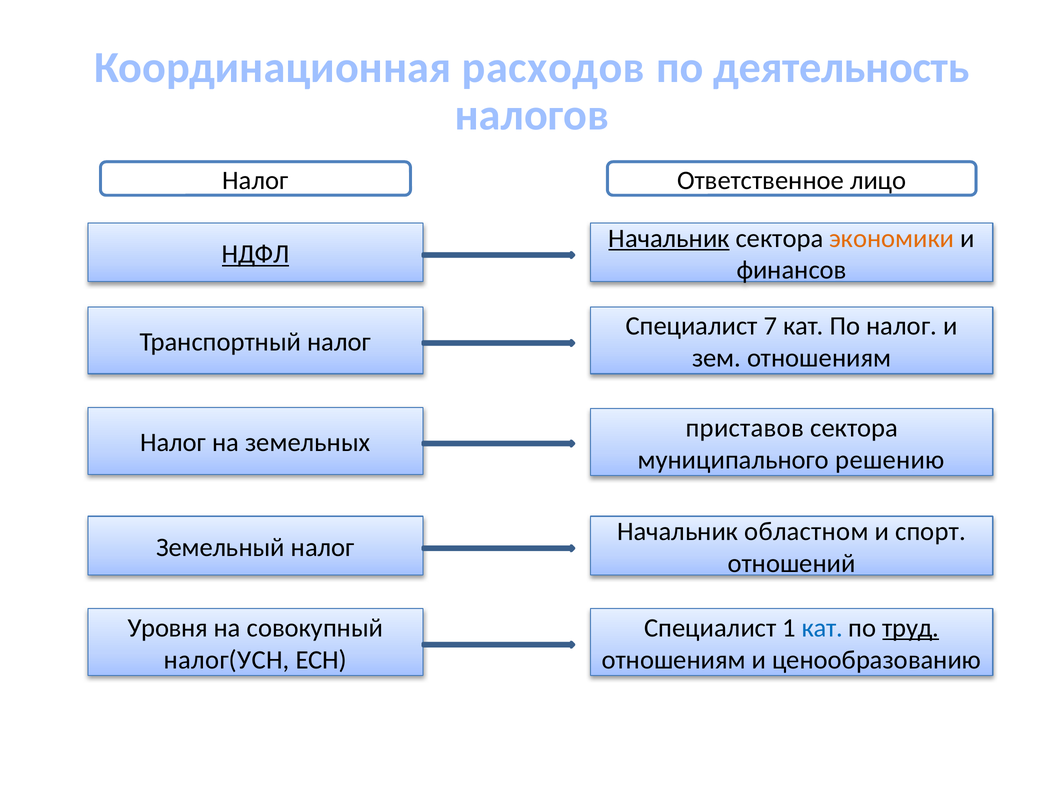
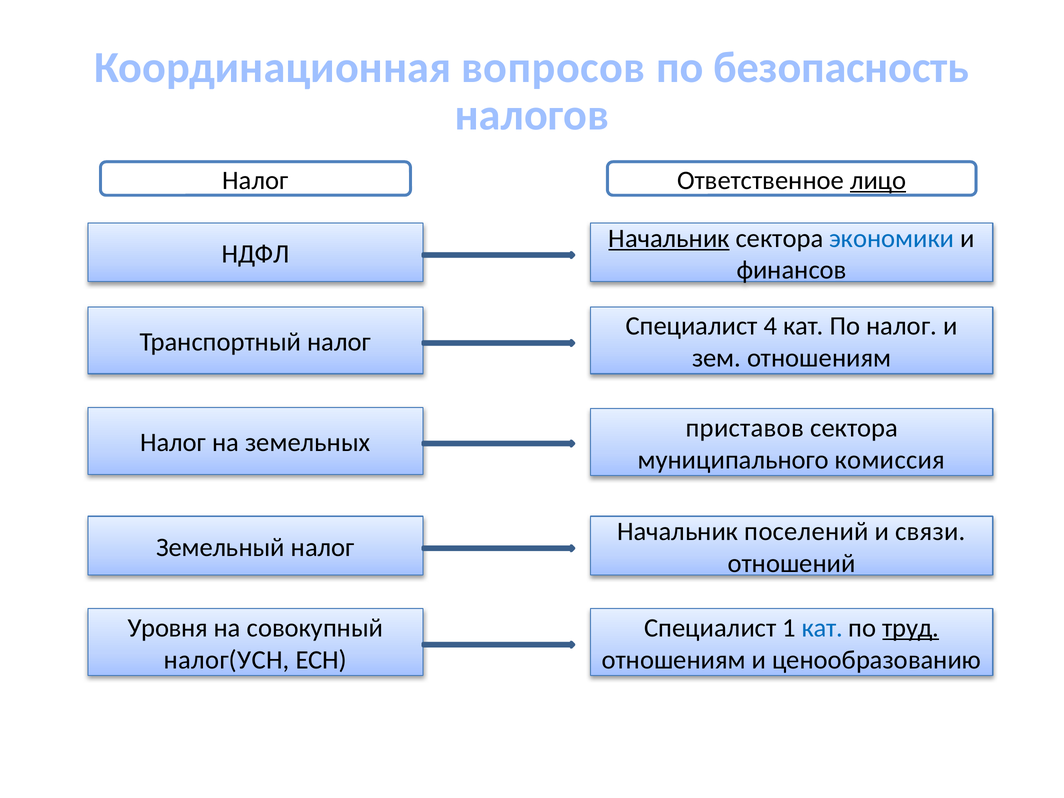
расходов: расходов -> вопросов (553, 67)
деятельность: деятельность -> безопасность (841, 67)
лицо underline: none -> present (878, 180)
экономики colour: orange -> blue (892, 238)
НДФЛ underline: present -> none (256, 254)
7: 7 -> 4 (770, 326)
решению: решению -> комиссия (890, 460)
областном: областном -> поселений (807, 531)
спорт: спорт -> связи (930, 531)
